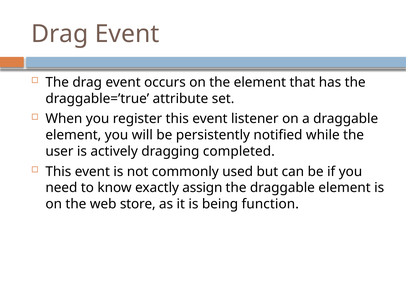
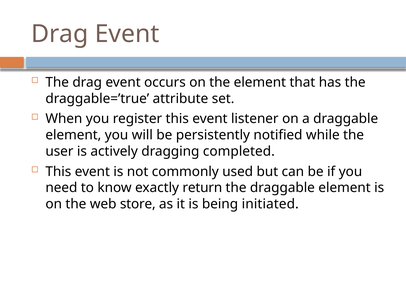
assign: assign -> return (202, 187)
function: function -> initiated (270, 204)
